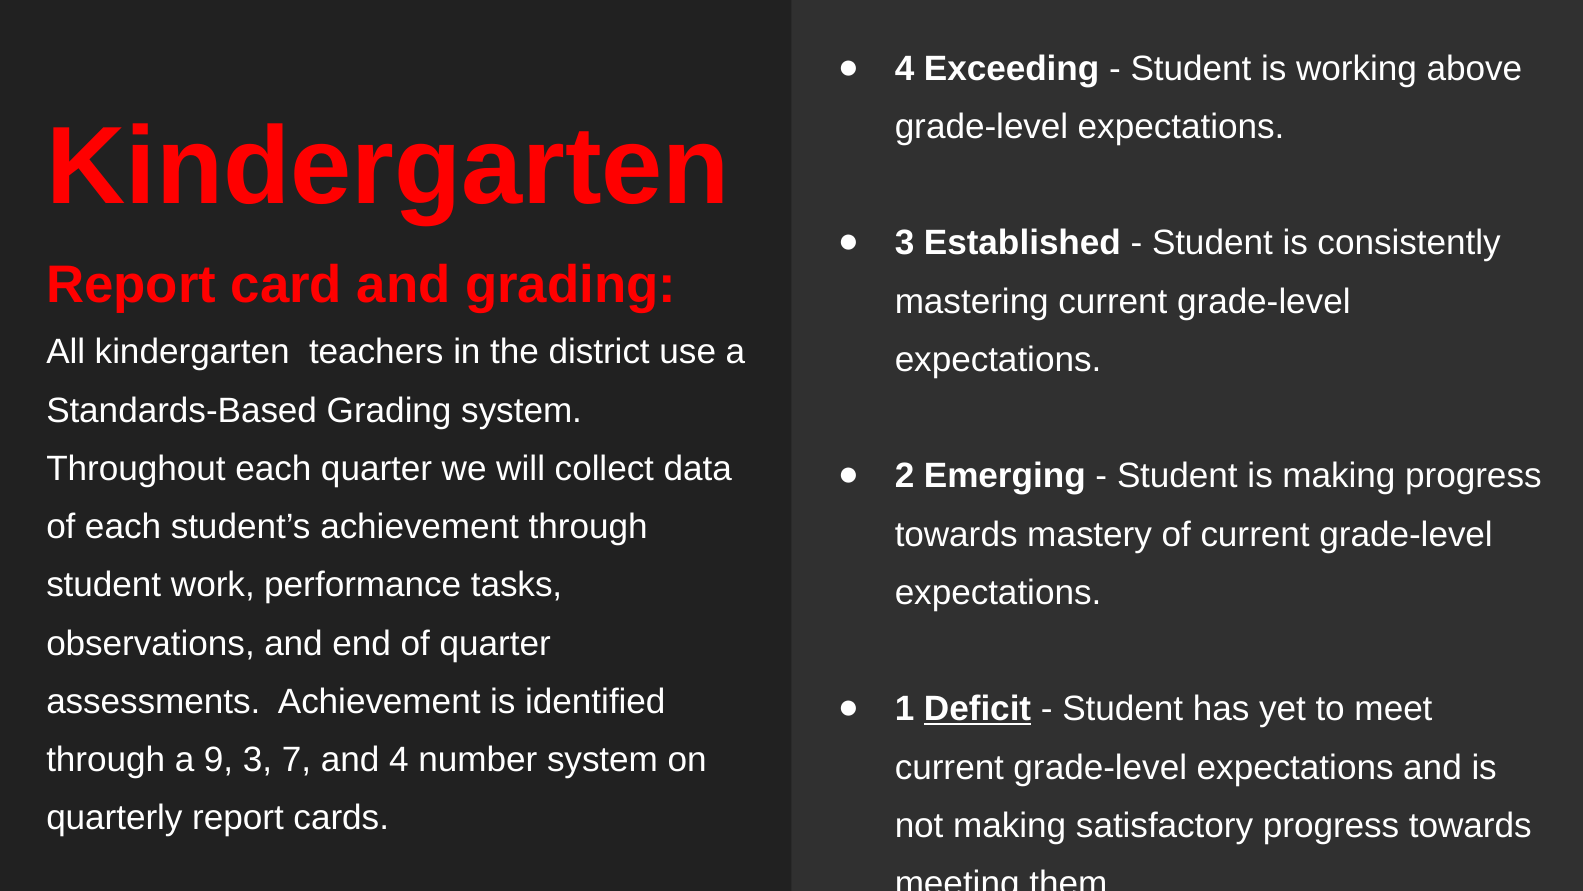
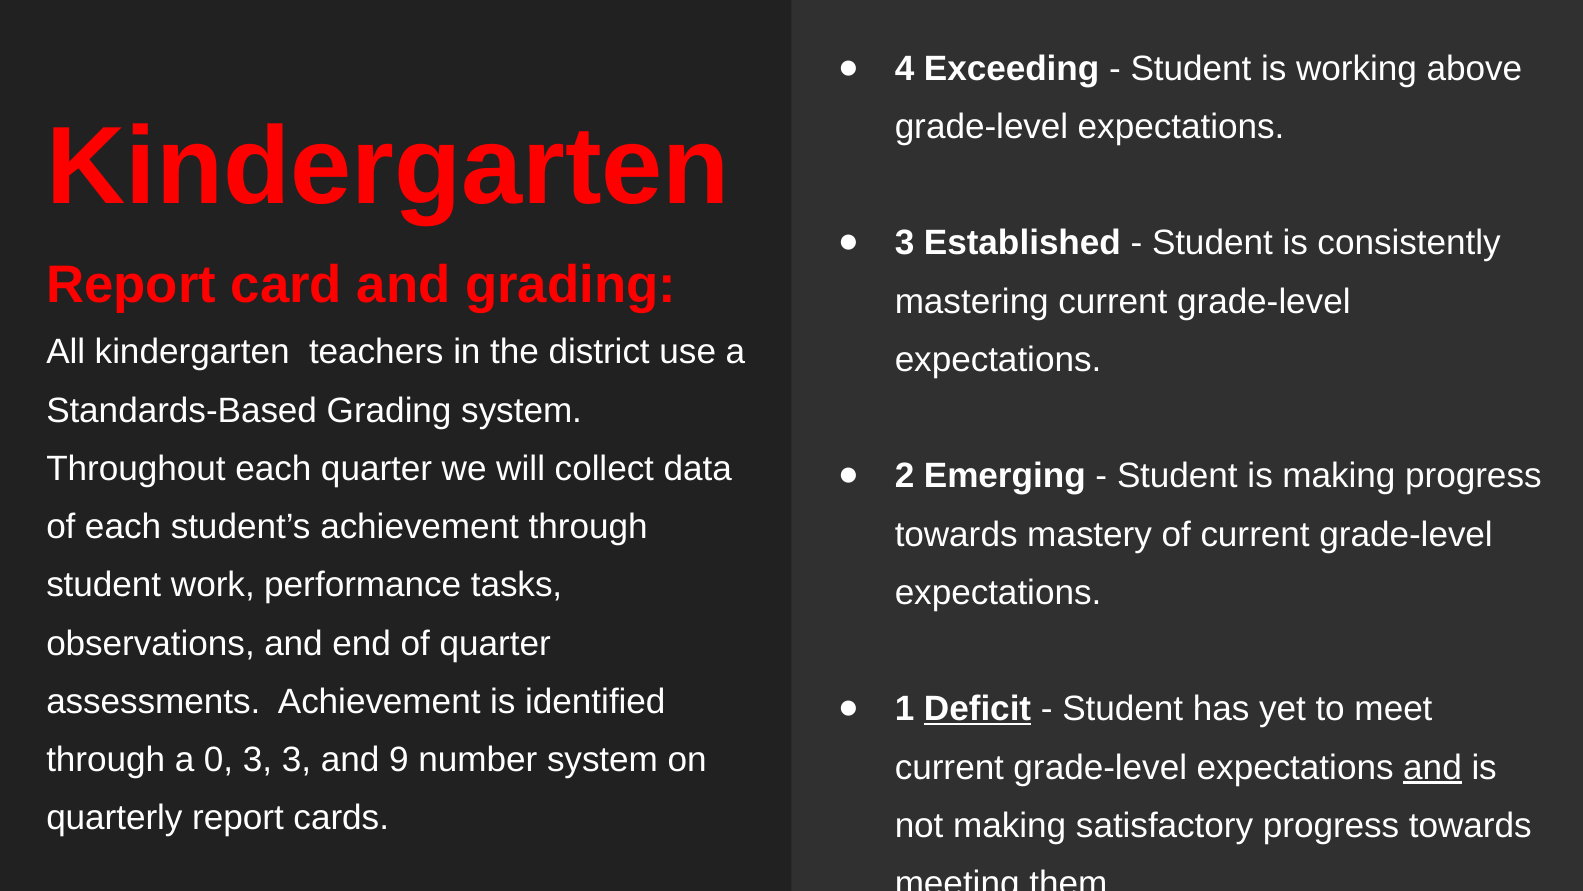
9: 9 -> 0 (219, 759)
3 7: 7 -> 3 (297, 759)
and 4: 4 -> 9 (399, 759)
and underline: none -> present (1433, 767)
